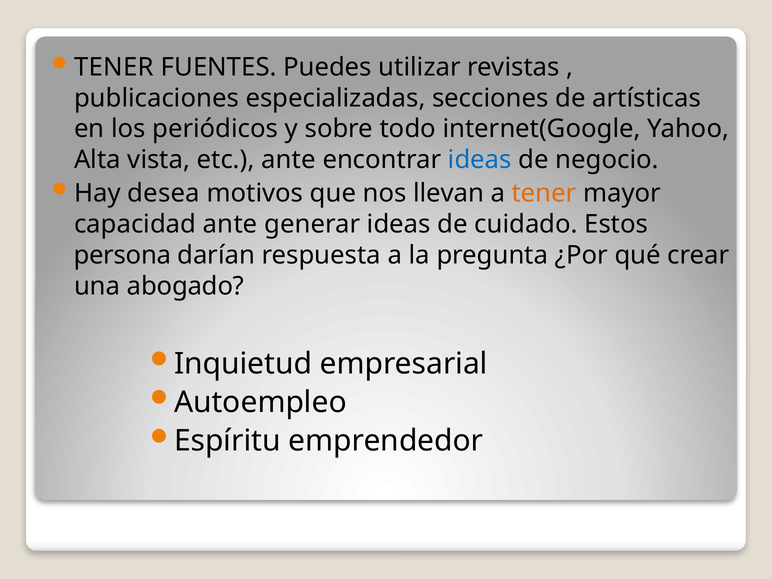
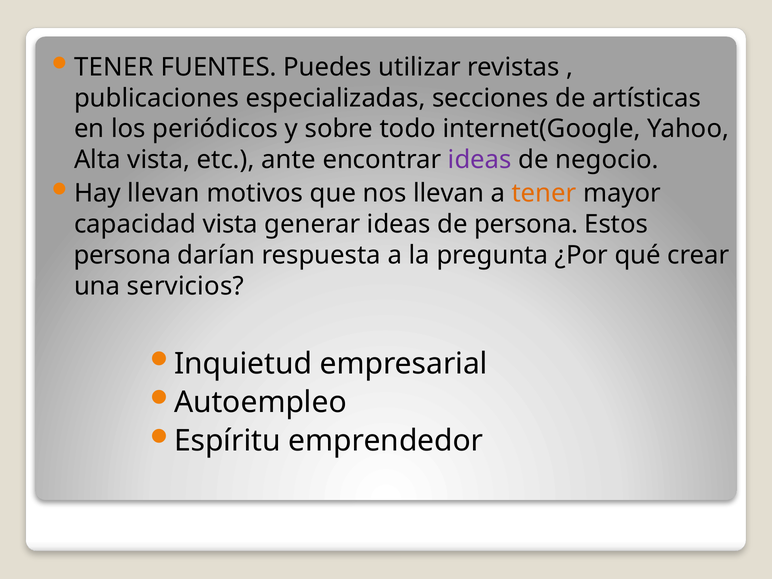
ideas colour: blue -> purple (480, 160)
Hay desea: desea -> llevan (164, 193)
capacidad ante: ante -> vista (230, 224)
de cuidado: cuidado -> persona (526, 224)
abogado: abogado -> servicios (185, 286)
